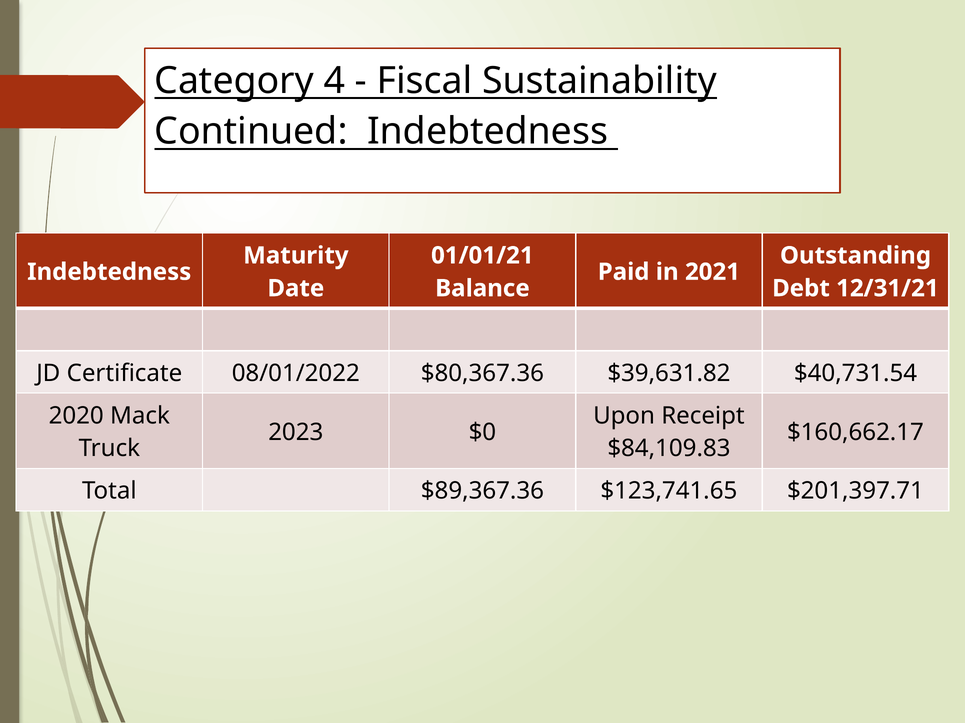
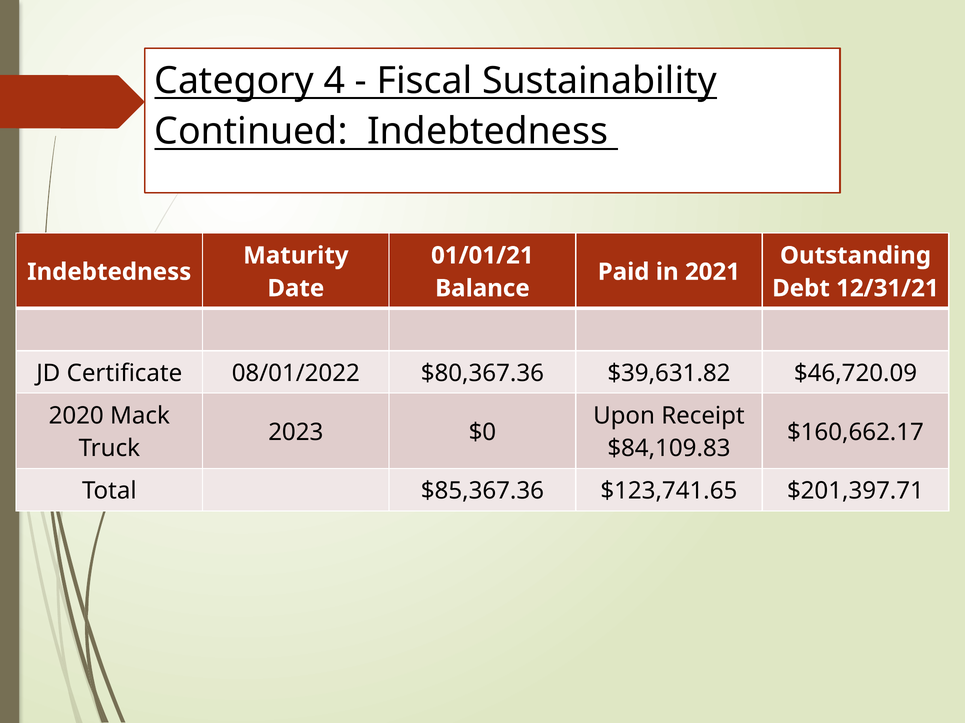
$40,731.54: $40,731.54 -> $46,720.09 (856, 374)
$89,367.36: $89,367.36 -> $85,367.36 (482, 491)
